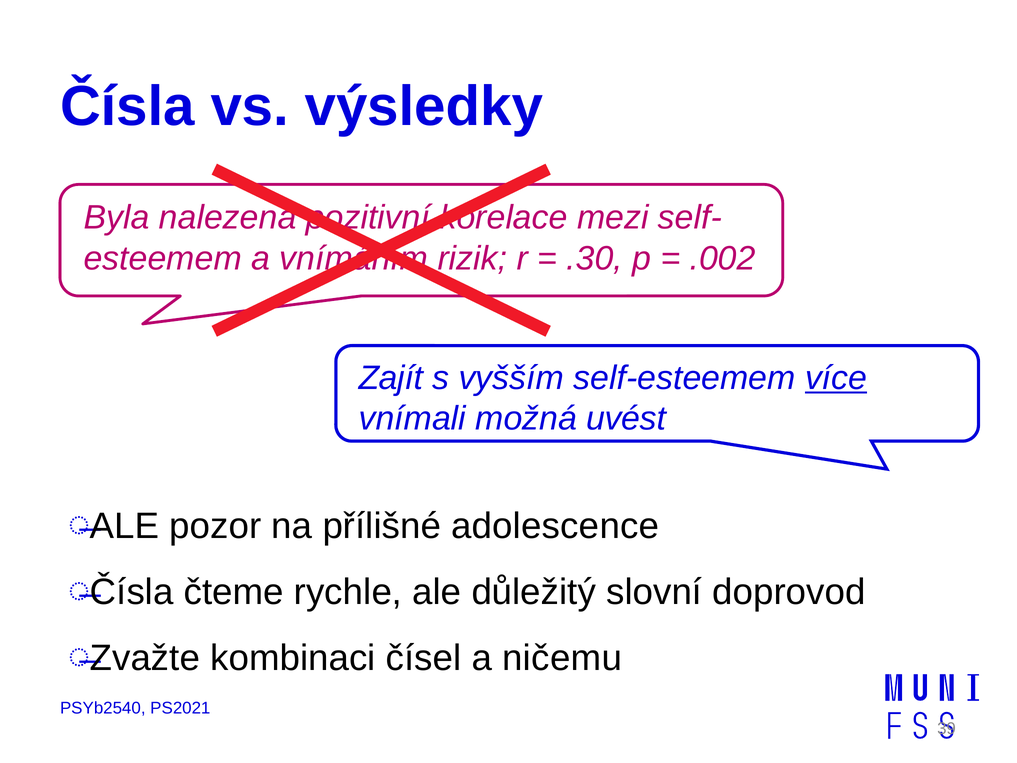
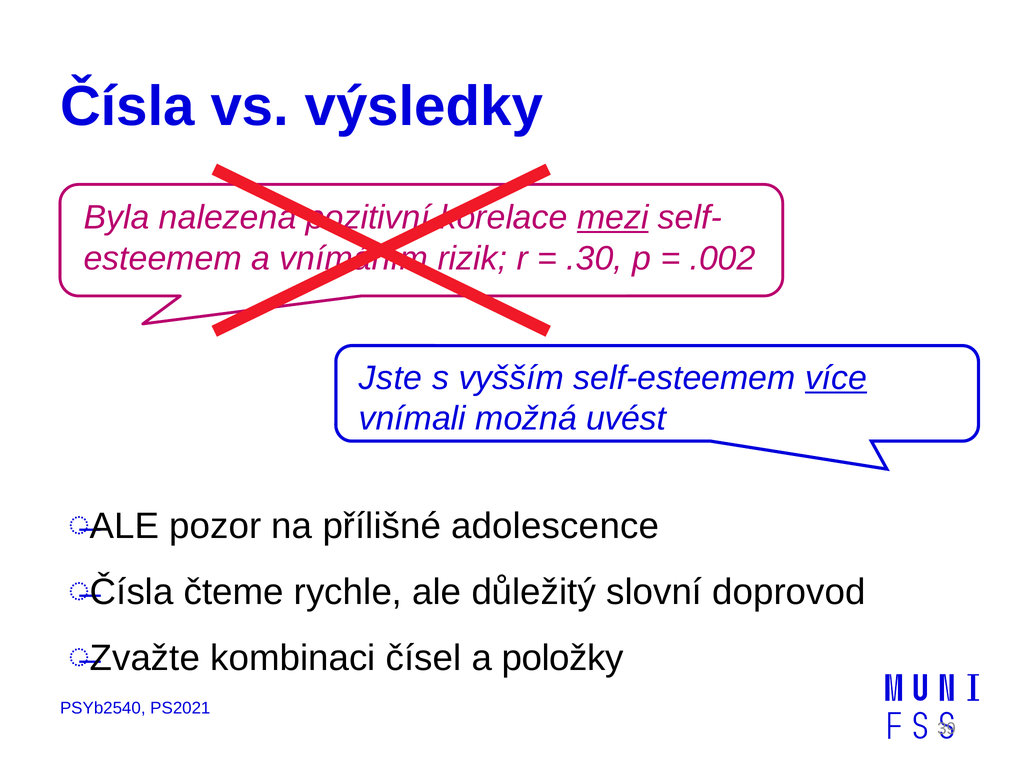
mezi underline: none -> present (613, 218)
Zajít: Zajít -> Jste (391, 378)
ničemu: ničemu -> položky (563, 658)
